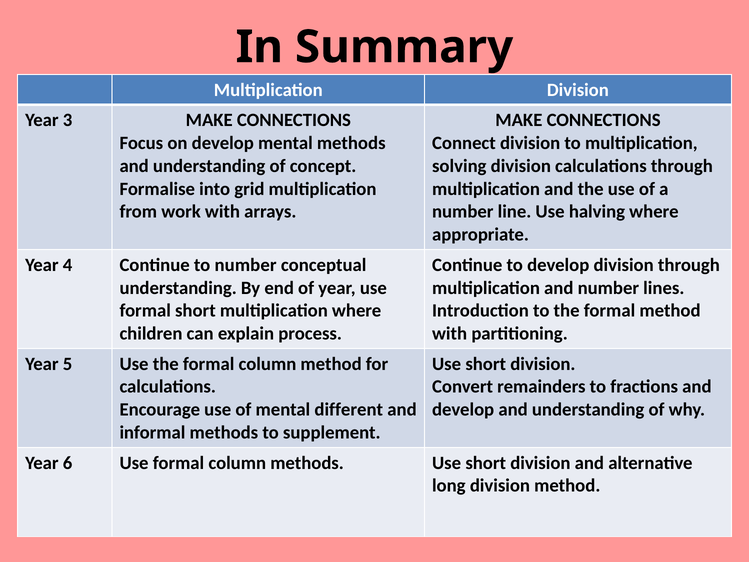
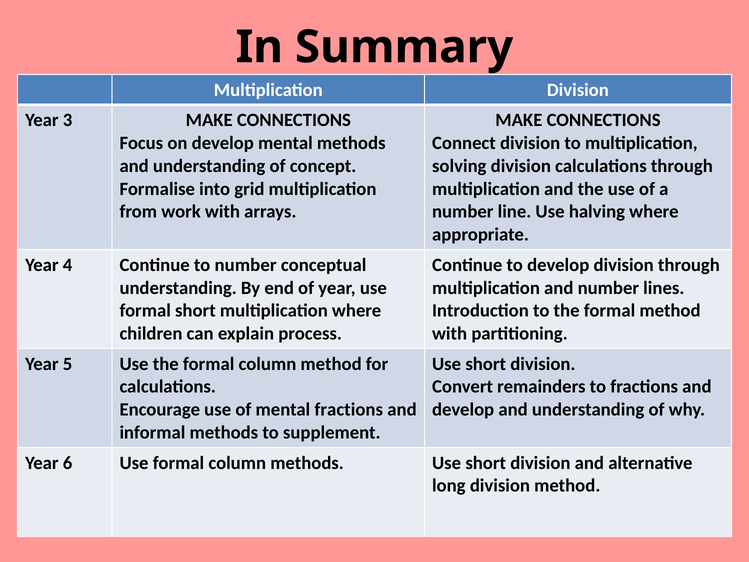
mental different: different -> fractions (349, 409)
